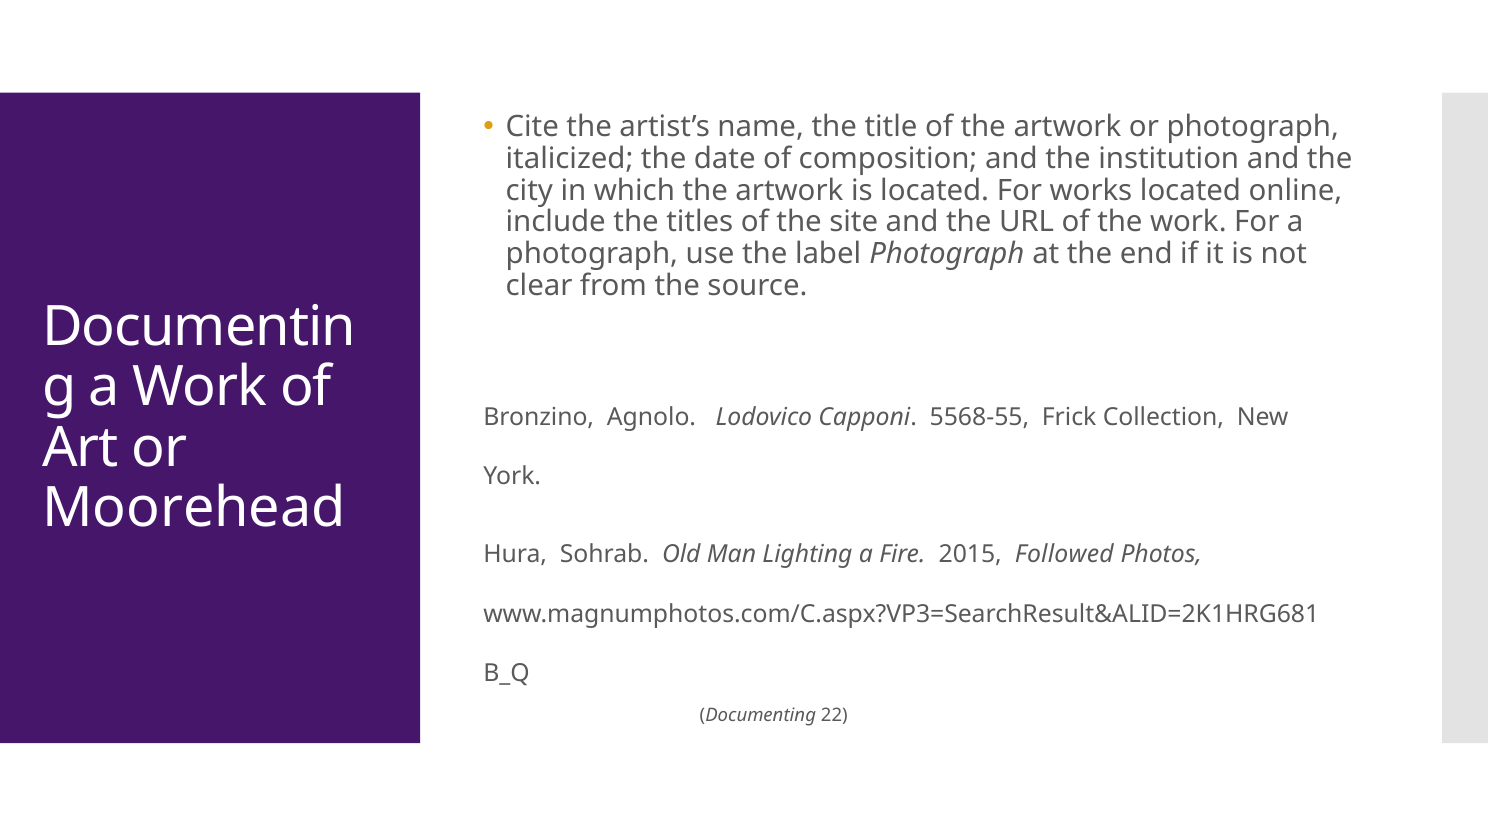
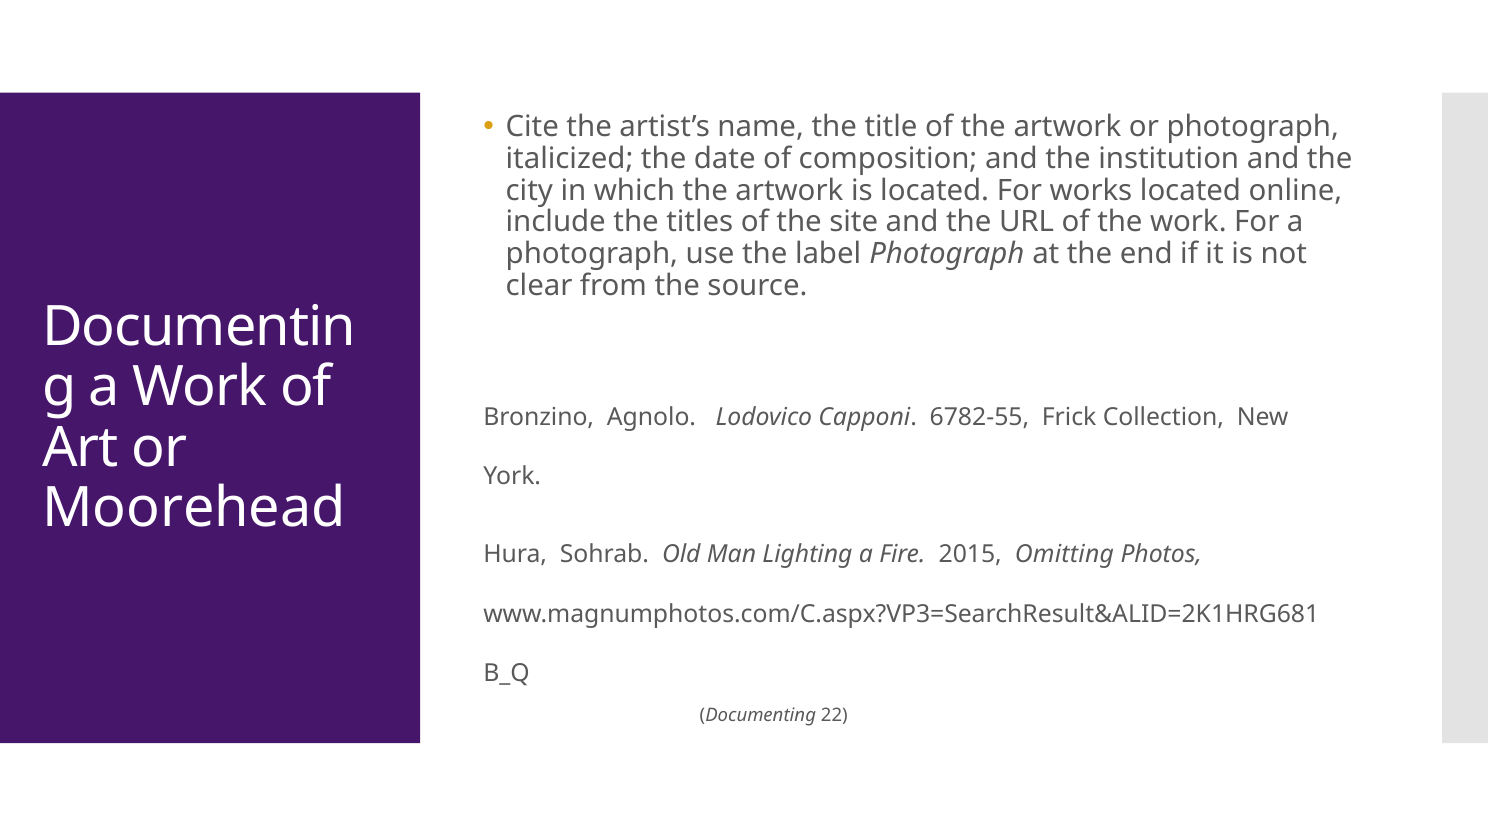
5568-55: 5568-55 -> 6782-55 (979, 417)
Followed: Followed -> Omitting (1064, 555)
